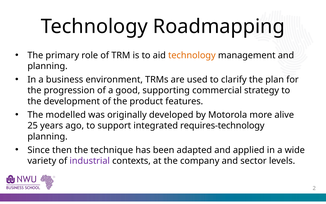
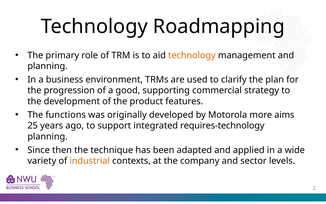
modelled: modelled -> functions (66, 115)
alive: alive -> aims (284, 115)
industrial colour: purple -> orange (90, 161)
